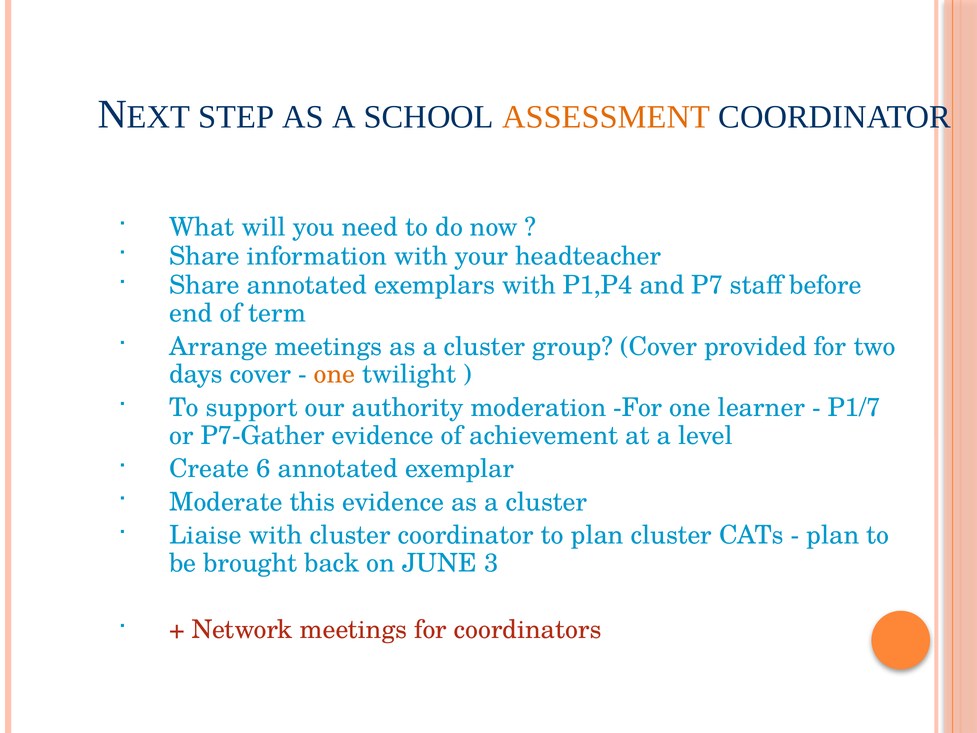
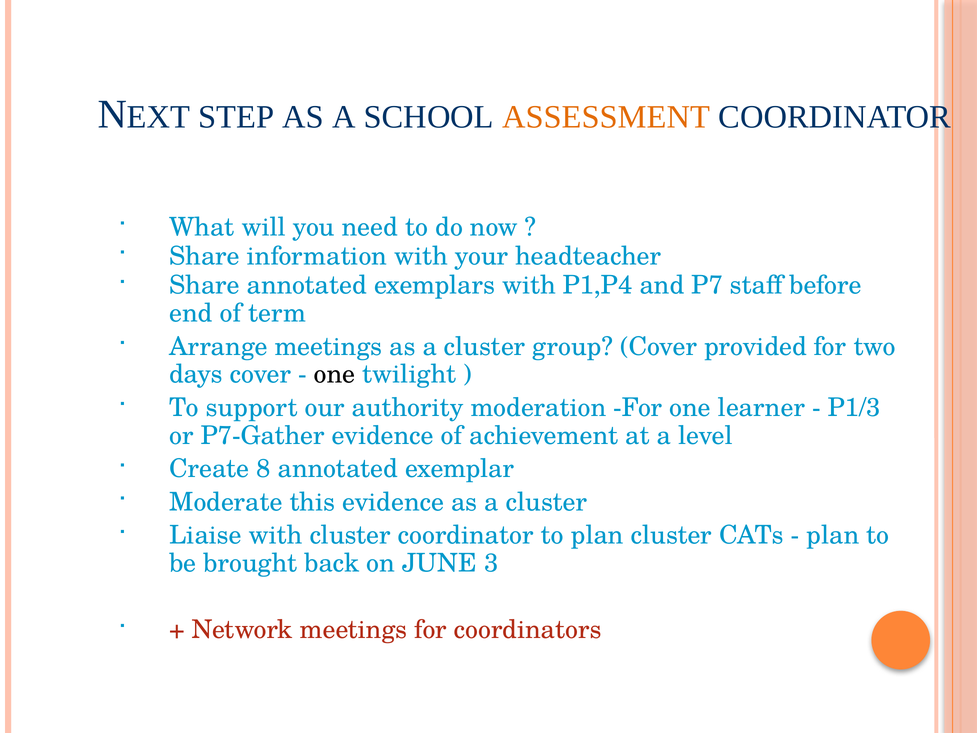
one colour: orange -> black (335, 374)
P1/7: P1/7 -> P1/3 (854, 408)
6: 6 -> 8 (264, 469)
